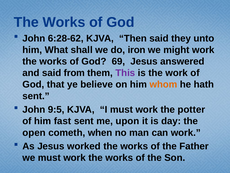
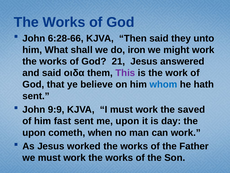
6:28-62: 6:28-62 -> 6:28-66 (66, 38)
69: 69 -> 21 (118, 61)
from: from -> οιδα (74, 73)
whom colour: orange -> blue (163, 84)
9:5: 9:5 -> 9:9 (56, 109)
potter: potter -> saved (191, 109)
open: open -> upon (34, 132)
